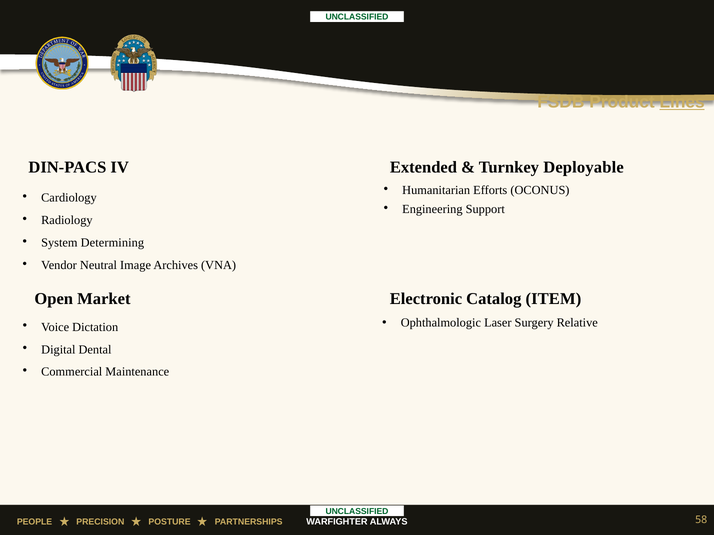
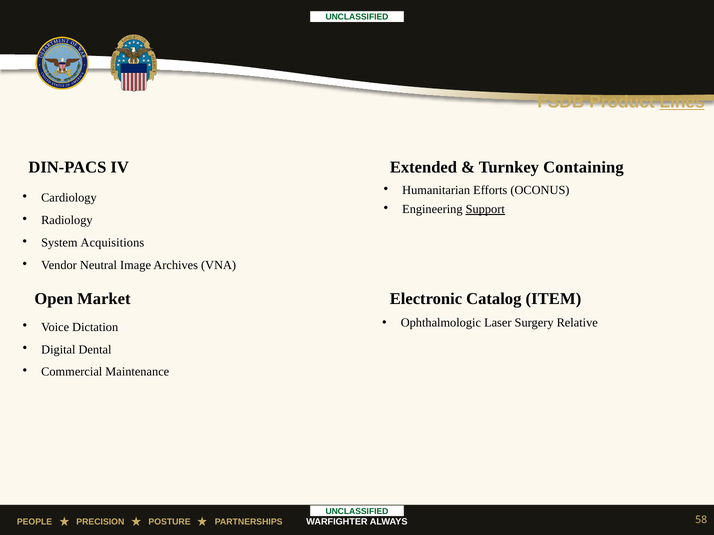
Deployable: Deployable -> Containing (584, 168)
Support underline: none -> present (485, 209)
Determining: Determining -> Acquisitions (112, 243)
